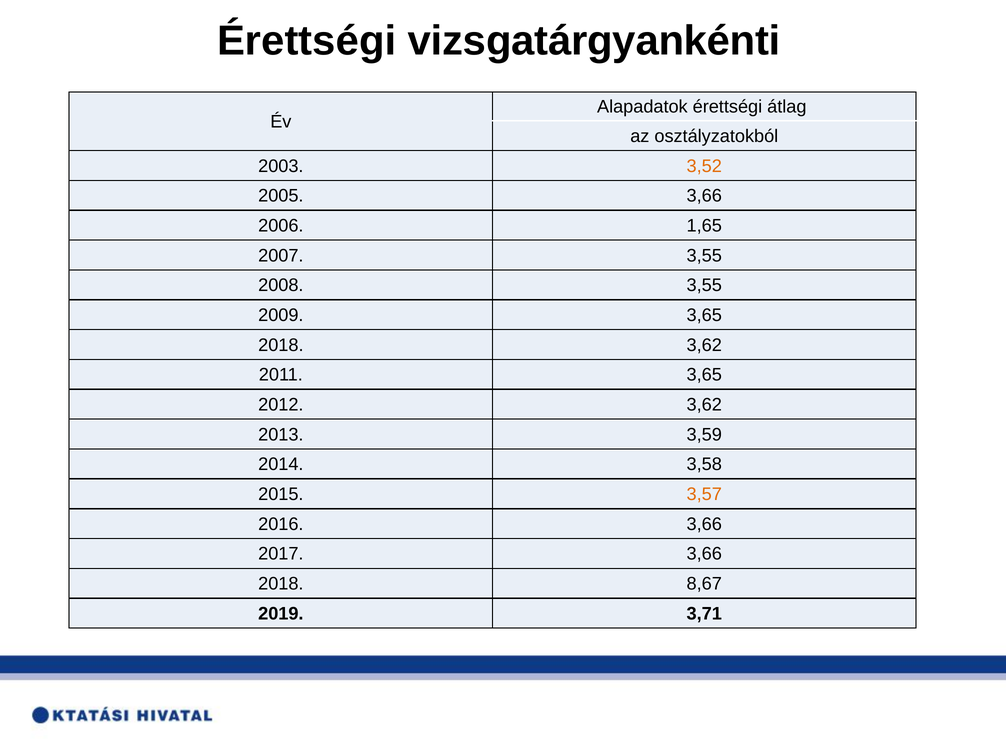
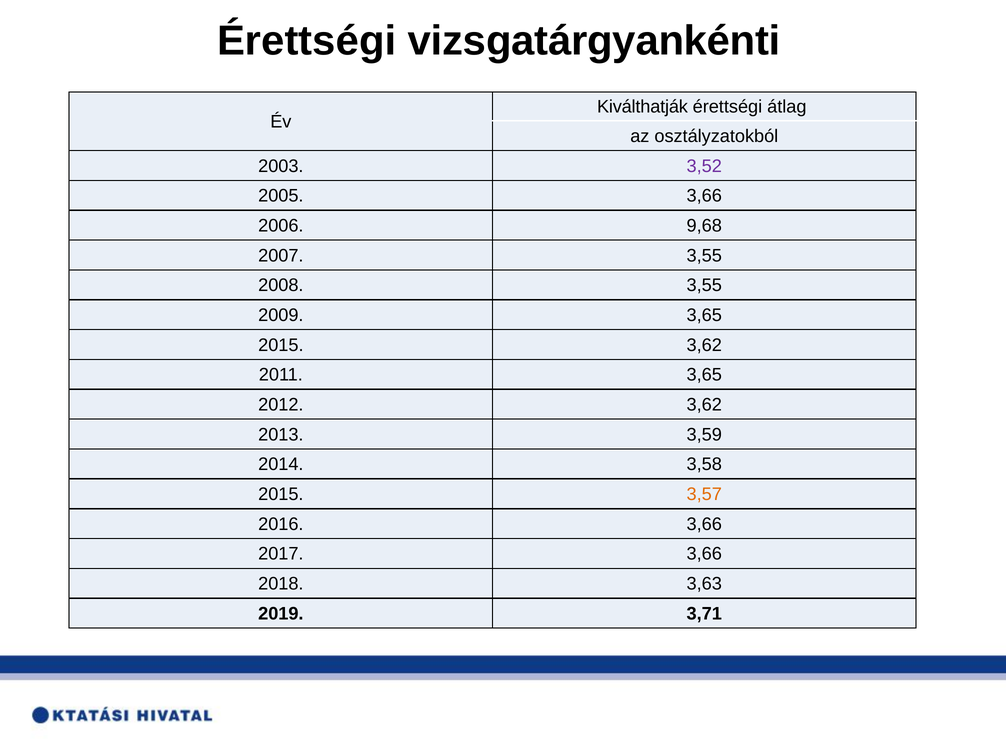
Alapadatok: Alapadatok -> Kiválthatják (642, 107)
3,52 colour: orange -> purple (704, 166)
1,65: 1,65 -> 9,68 (704, 226)
2018: 2018 -> 2015 (281, 345)
8,67: 8,67 -> 3,63 (704, 584)
